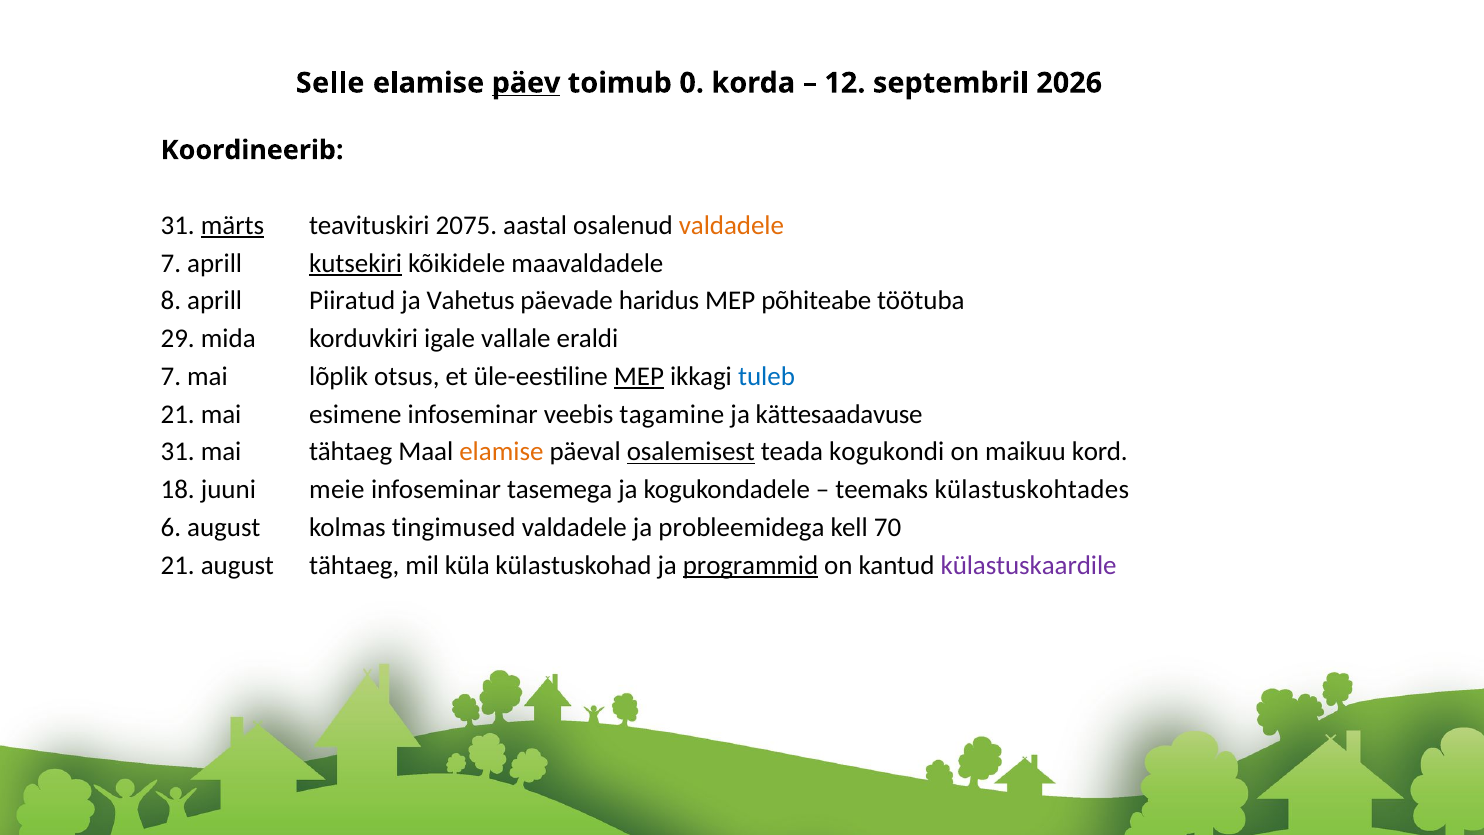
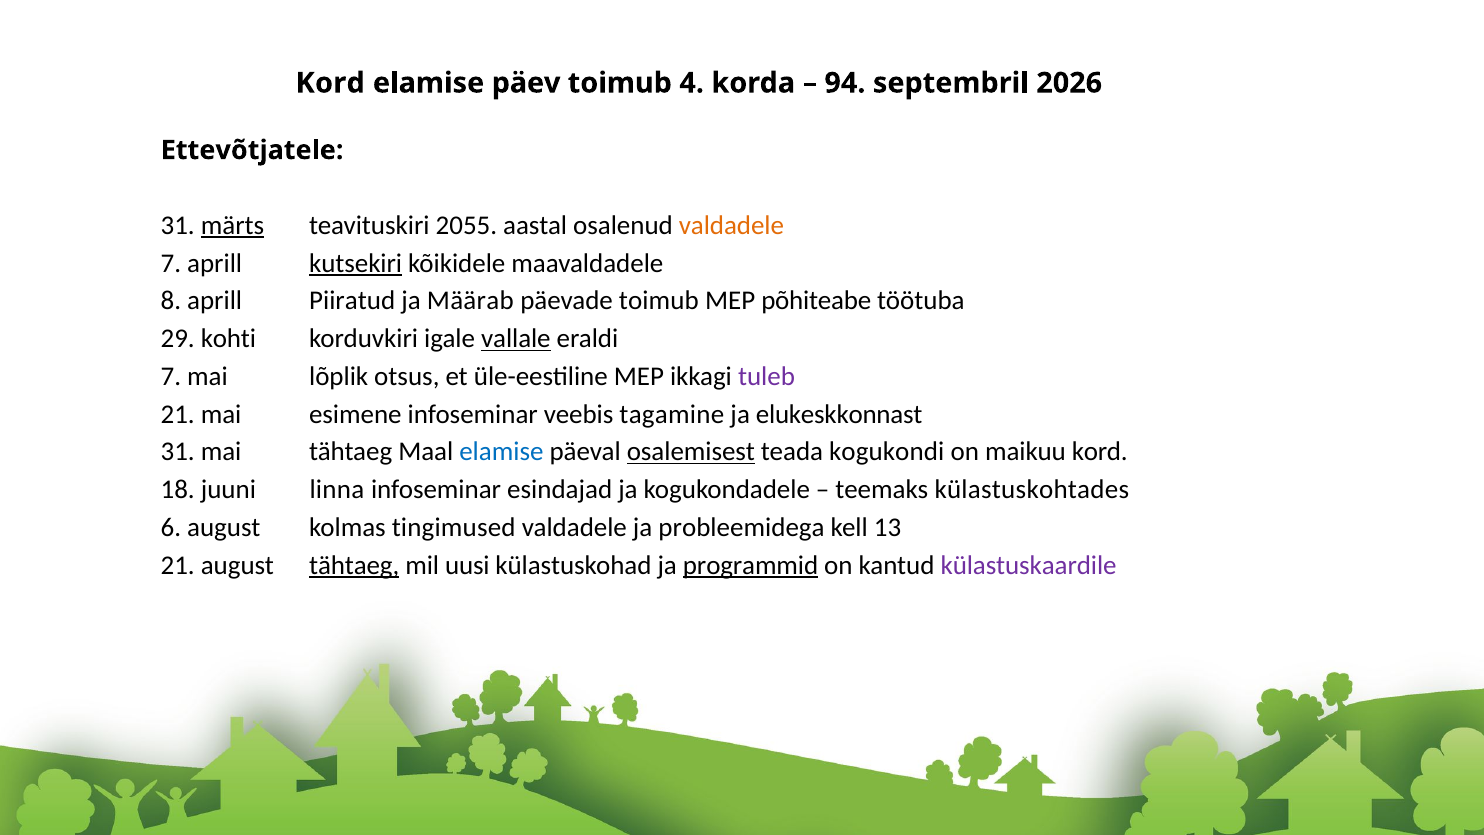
Selle: Selle -> Kord (330, 83)
päev underline: present -> none (526, 83)
0: 0 -> 4 (692, 83)
12: 12 -> 94 (845, 83)
Koordineerib: Koordineerib -> Ettevõtjatele (252, 150)
2075: 2075 -> 2055 (466, 226)
Vahetus: Vahetus -> Määrab (470, 301)
päevade haridus: haridus -> toimub (659, 301)
mida: mida -> kohti (228, 339)
vallale underline: none -> present (516, 339)
MEP underline: present -> none (639, 376)
tuleb colour: blue -> purple (767, 376)
kättesaadavuse: kättesaadavuse -> elukeskkonnast (839, 414)
elamise colour: orange -> blue (501, 452)
meie: meie -> linna (337, 490)
tasemega: tasemega -> esindajad (560, 490)
70: 70 -> 13 (888, 527)
tähtaeg underline: none -> present (354, 565)
küla: küla -> uusi (467, 565)
